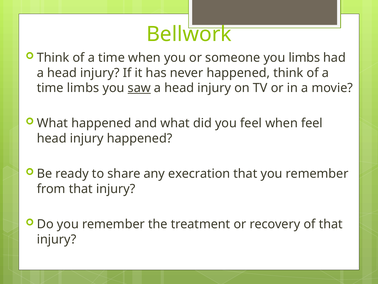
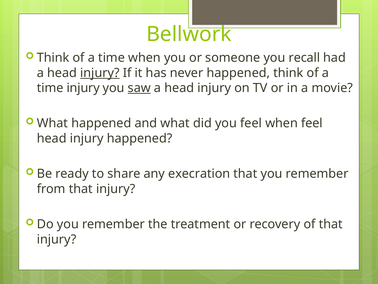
you limbs: limbs -> recall (304, 58)
injury underline: none -> present (100, 73)
time limbs: limbs -> injury (83, 88)
